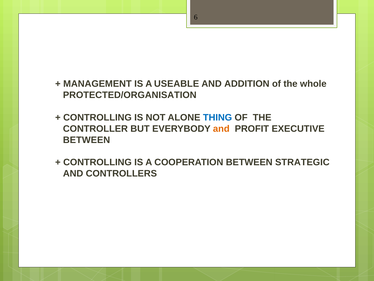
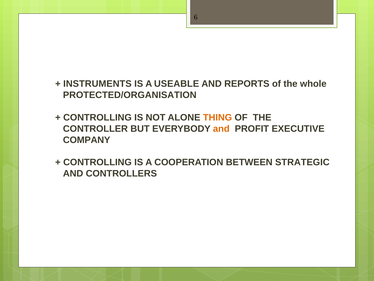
MANAGEMENT: MANAGEMENT -> INSTRUMENTS (97, 84)
ADDITION: ADDITION -> REPORTS (247, 84)
THING colour: blue -> orange (218, 117)
BETWEEN: BETWEEN -> COMPANY (87, 140)
